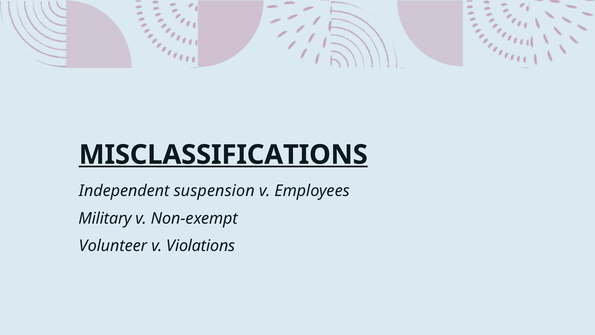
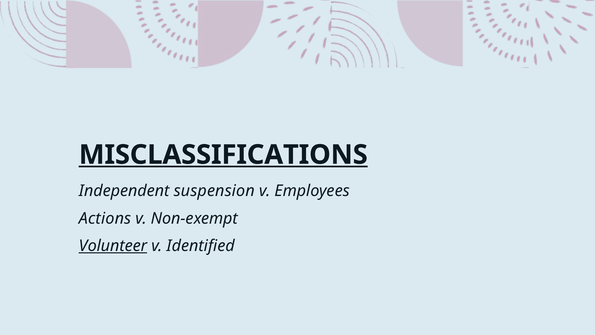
Military: Military -> Actions (105, 218)
Volunteer underline: none -> present (113, 246)
Violations: Violations -> Identified (201, 246)
